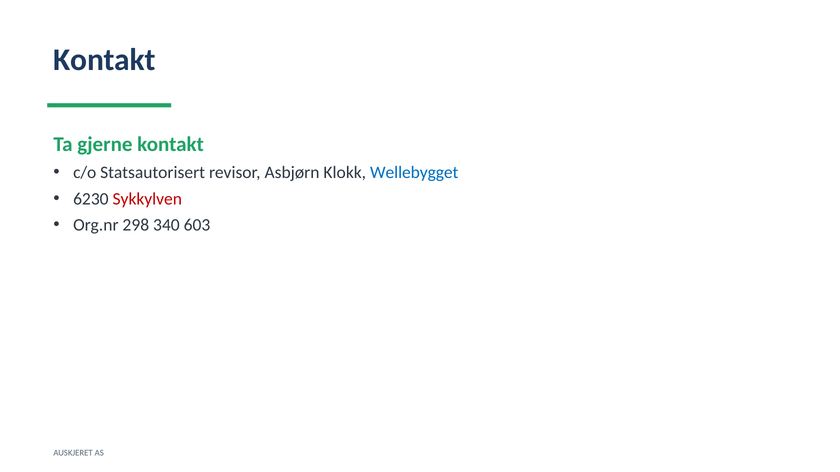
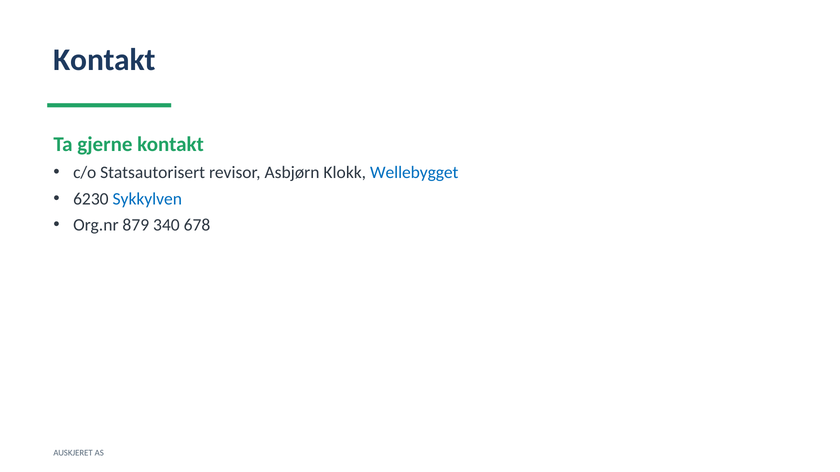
Sykkylven colour: red -> blue (147, 199)
298: 298 -> 879 (136, 225)
603: 603 -> 678 (197, 225)
